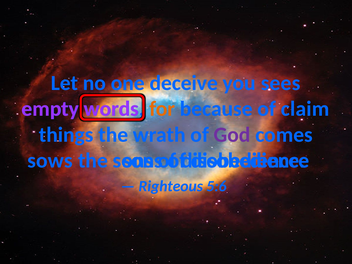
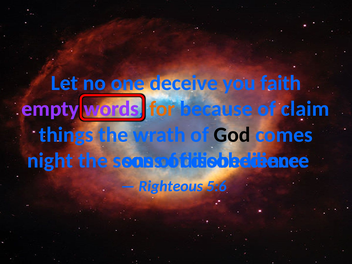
sees: sees -> faith (281, 83)
God colour: purple -> black (232, 135)
sows: sows -> night (50, 160)
